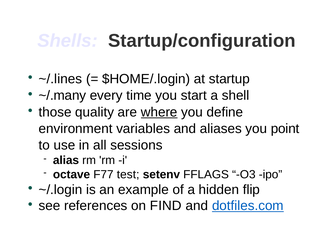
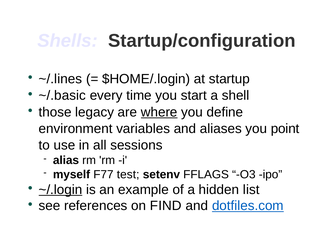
~/.many: ~/.many -> ~/.basic (62, 95)
quality: quality -> legacy (95, 112)
octave: octave -> myself (72, 174)
~/.login underline: none -> present (60, 189)
flip: flip -> list (251, 189)
